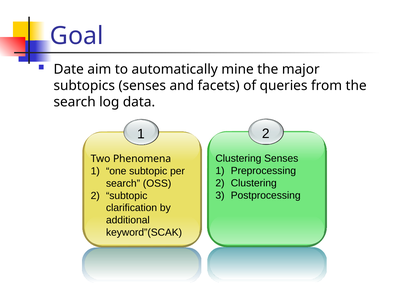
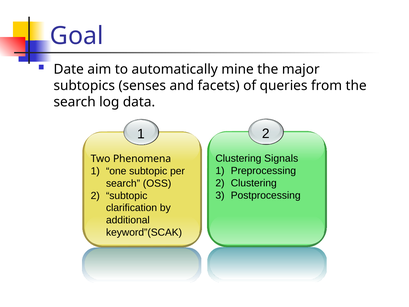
Senses: Senses -> Signals (281, 158)
